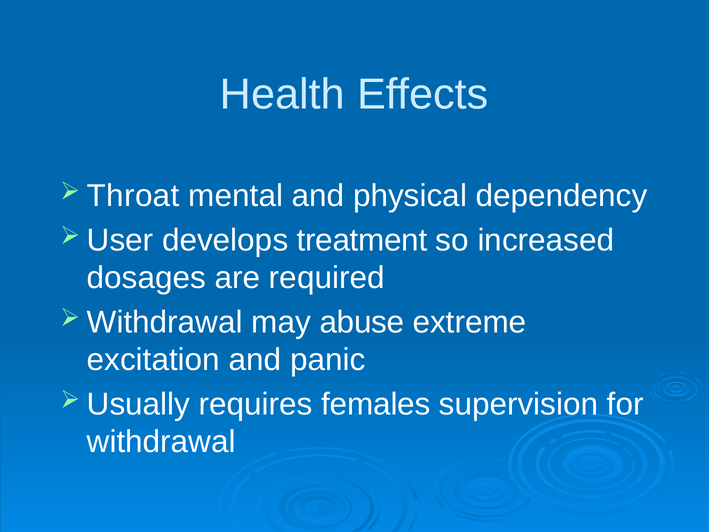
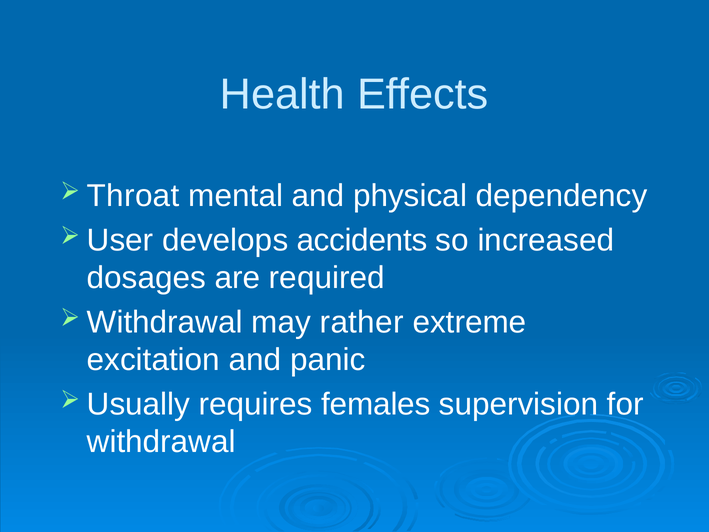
treatment: treatment -> accidents (362, 240)
abuse: abuse -> rather (362, 322)
